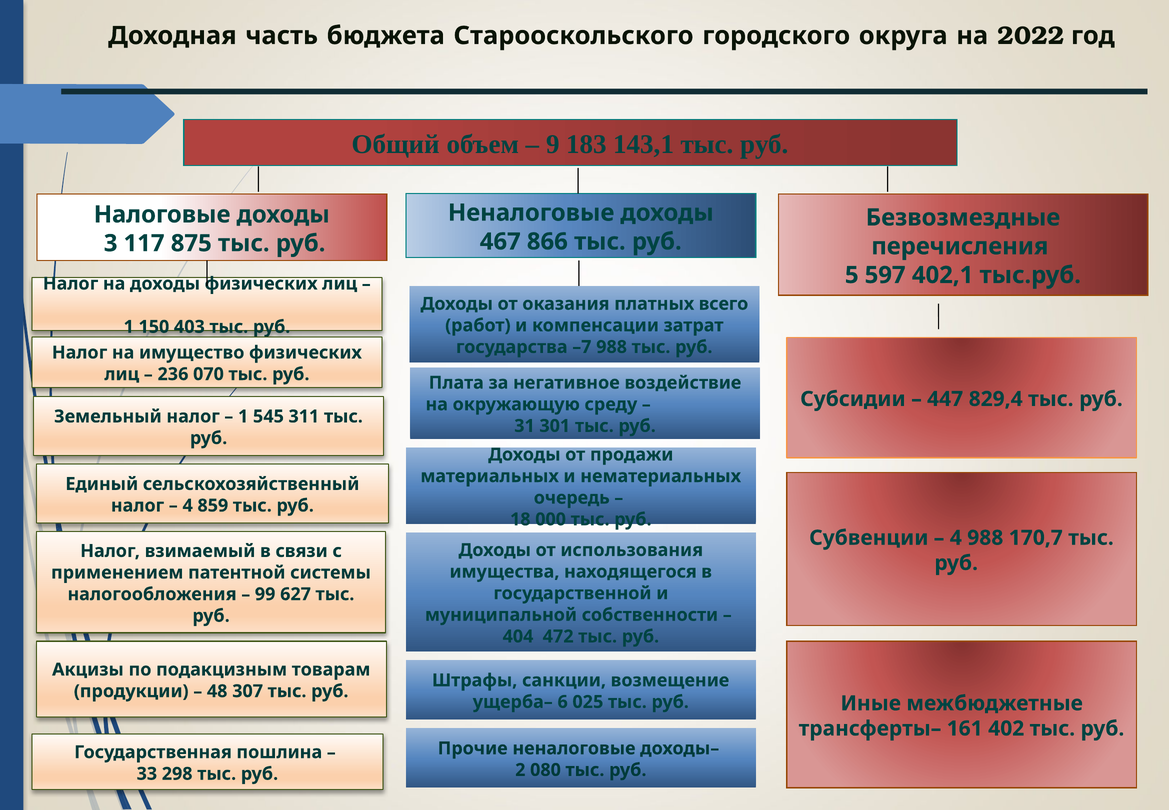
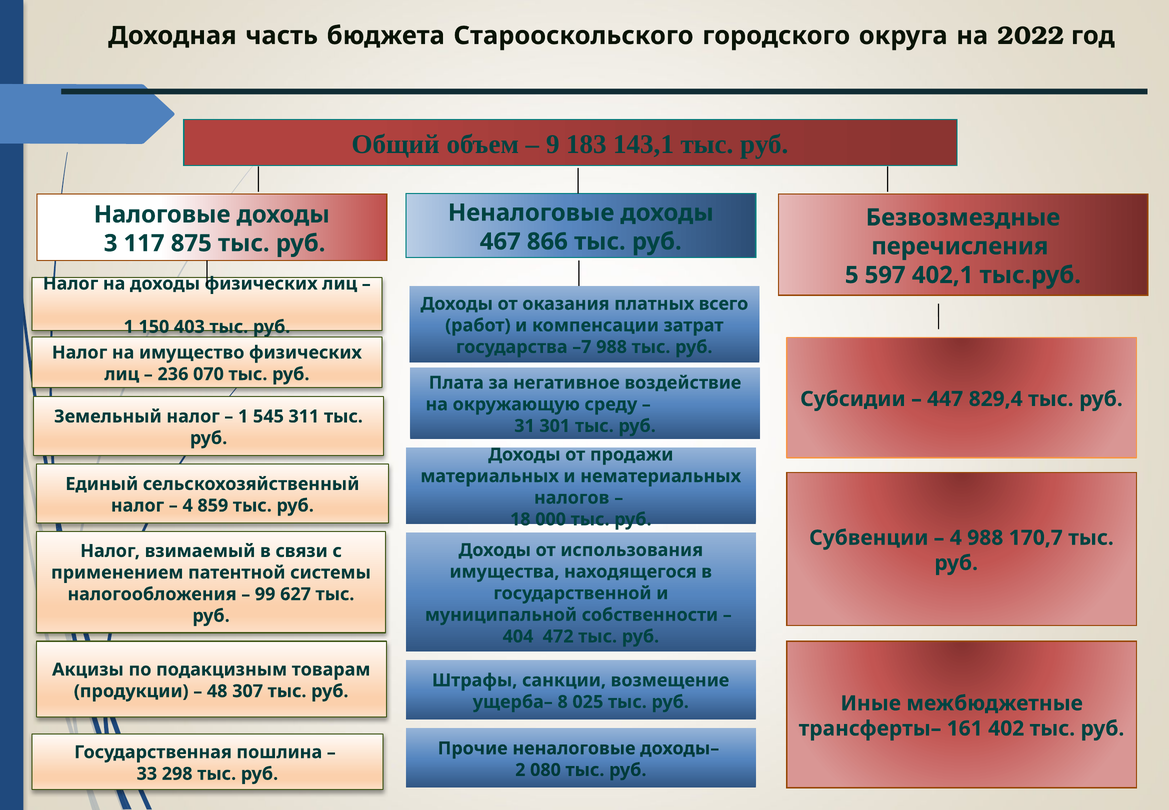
очередь: очередь -> налогов (572, 497)
6: 6 -> 8 (563, 701)
